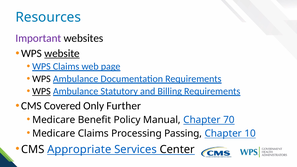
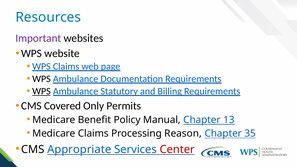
website underline: present -> none (62, 53)
Further: Further -> Permits (124, 106)
70: 70 -> 13 (229, 120)
Passing: Passing -> Reason (183, 134)
10: 10 -> 35 (250, 134)
Center colour: black -> red (177, 150)
